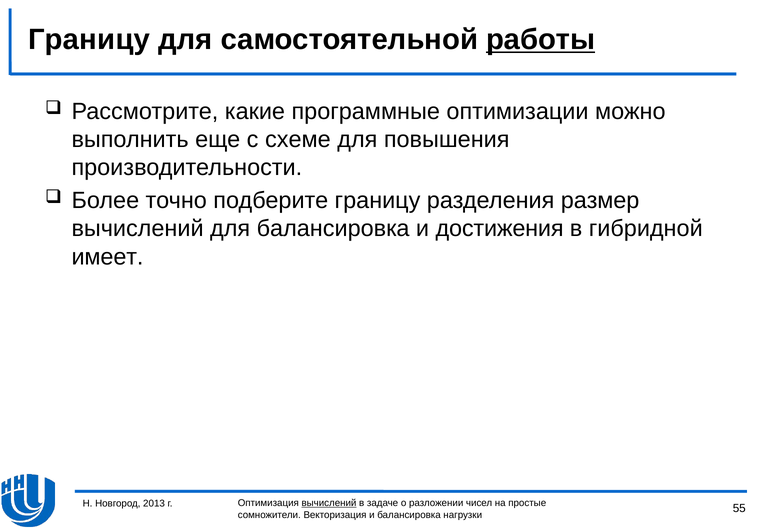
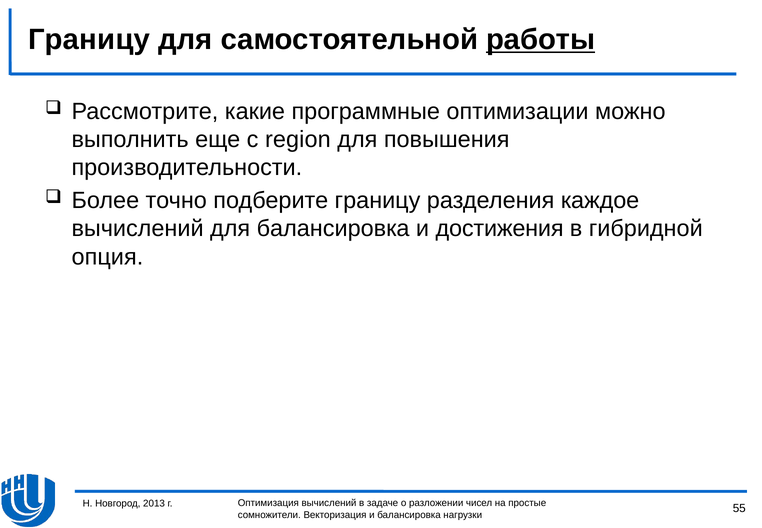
схеме: схеме -> region (298, 139)
размер: размер -> каждое (600, 200)
имеет: имеет -> опция (107, 257)
вычислений underline: present -> none (329, 503)
